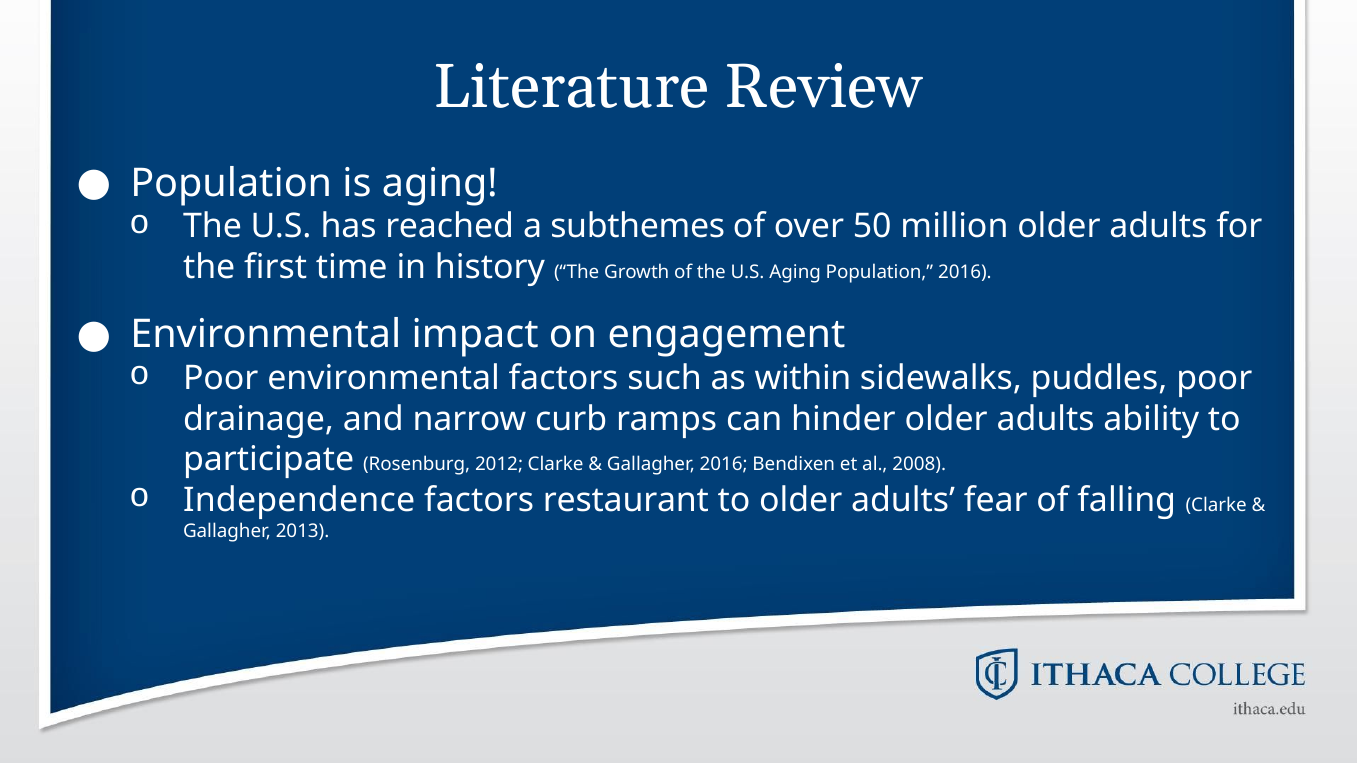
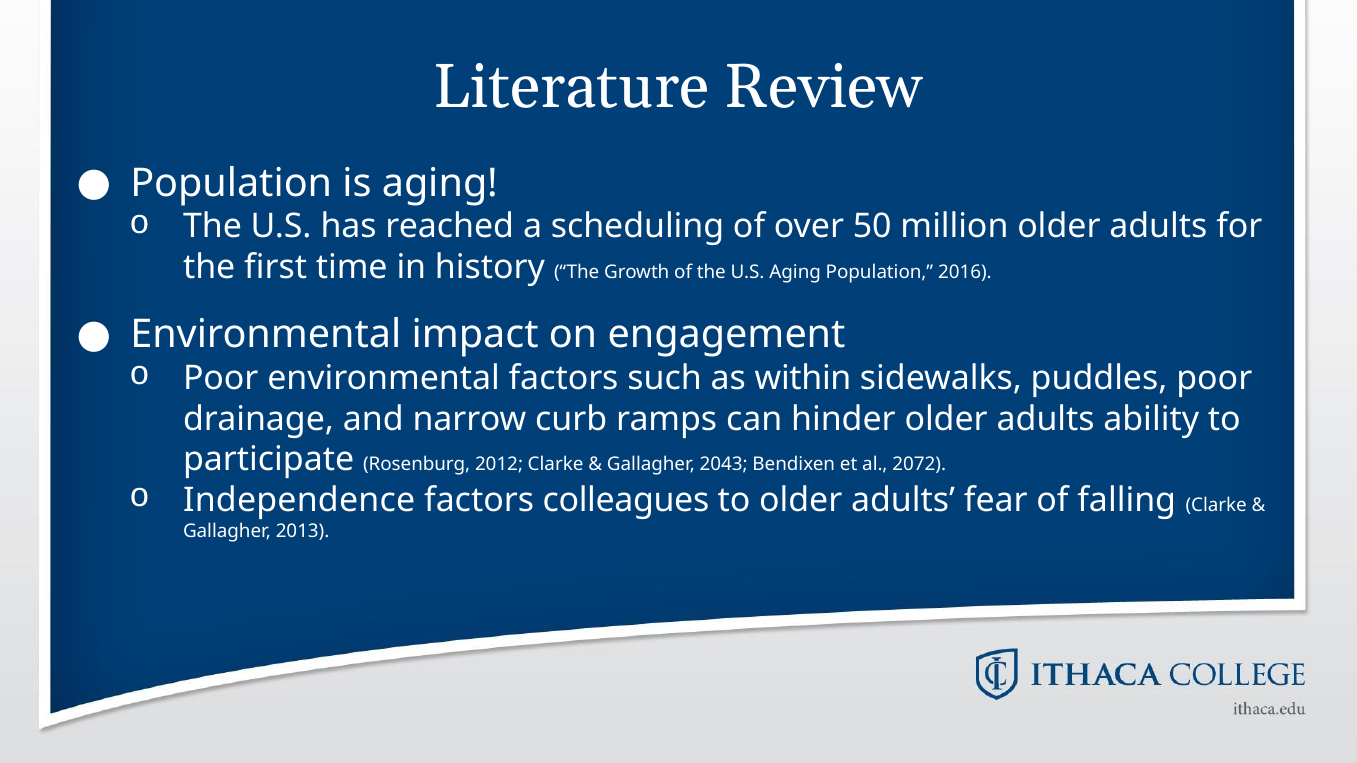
subthemes: subthemes -> scheduling (638, 227)
Gallagher 2016: 2016 -> 2043 (724, 465)
2008: 2008 -> 2072 (919, 465)
restaurant: restaurant -> colleagues (626, 501)
